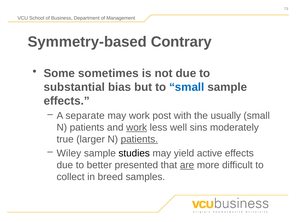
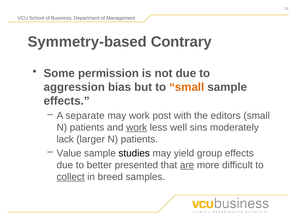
sometimes: sometimes -> permission (109, 73)
substantial: substantial -> aggression (74, 87)
small colour: blue -> orange (187, 87)
usually: usually -> editors (226, 116)
true: true -> lack (65, 139)
patients underline: present -> none (139, 139)
Wiley: Wiley -> Value (69, 153)
active: active -> group (210, 153)
collect underline: none -> present (71, 177)
